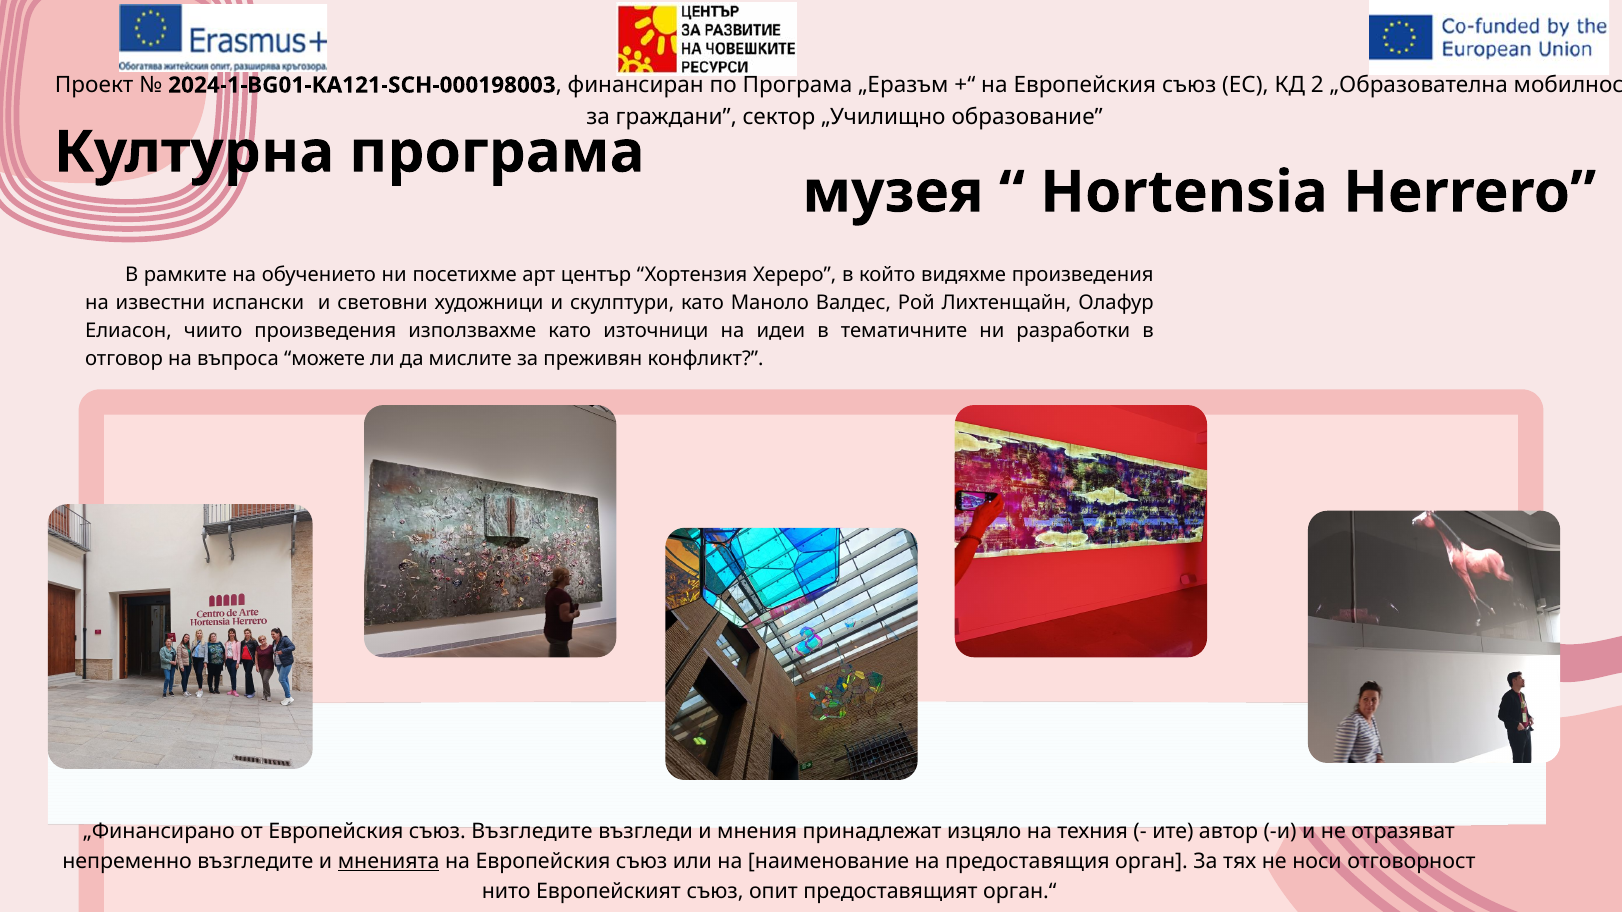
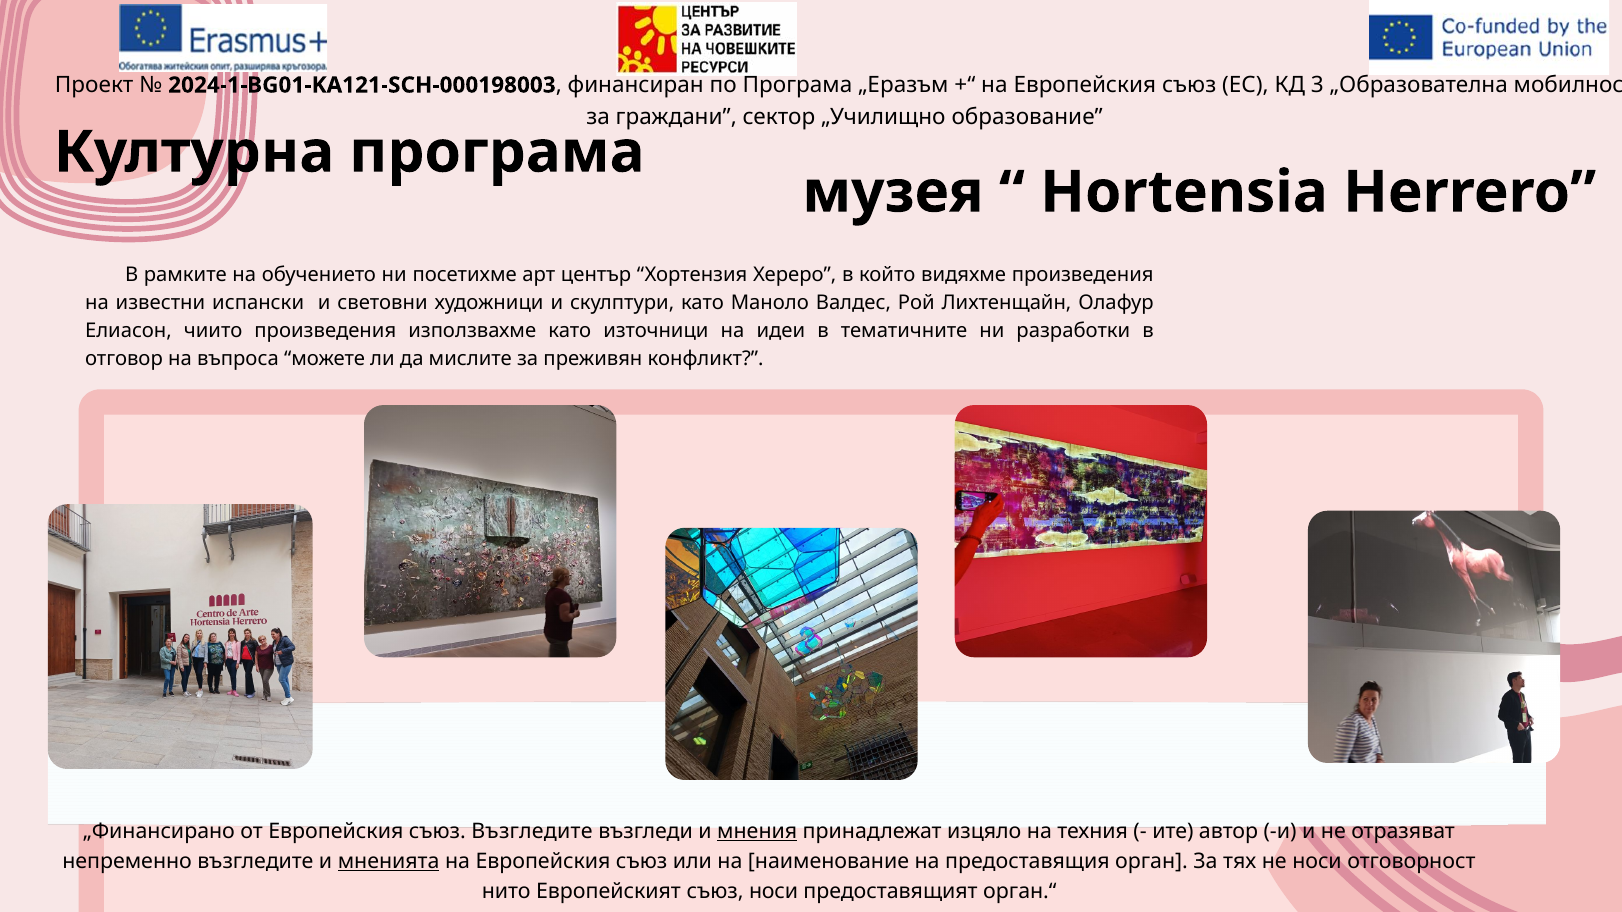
2: 2 -> 3 (1317, 85)
мнения underline: none -> present (757, 832)
съюз опит: опит -> носи (774, 892)
